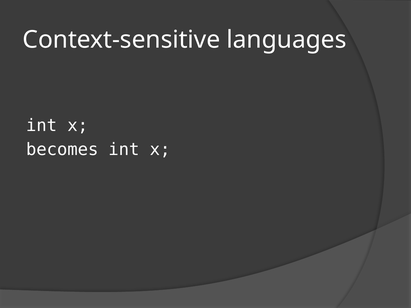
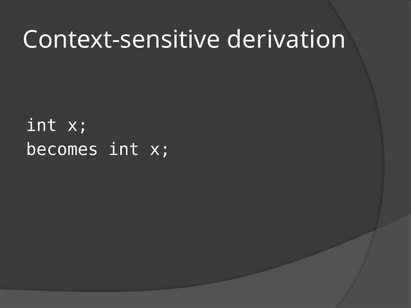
languages: languages -> derivation (286, 40)
